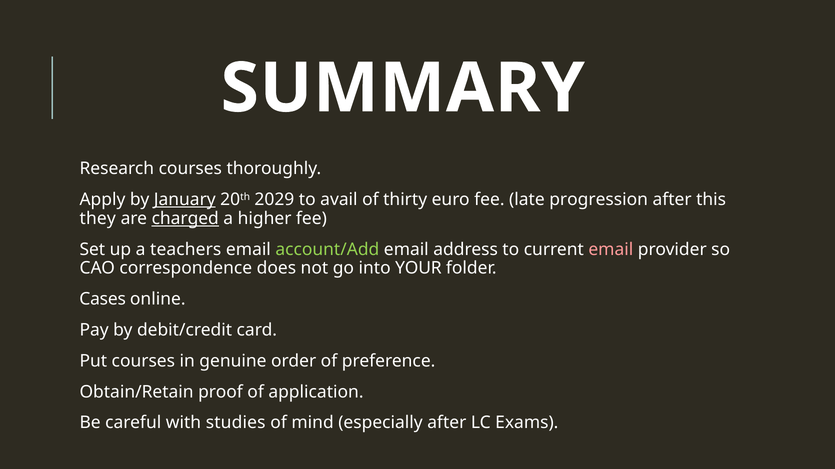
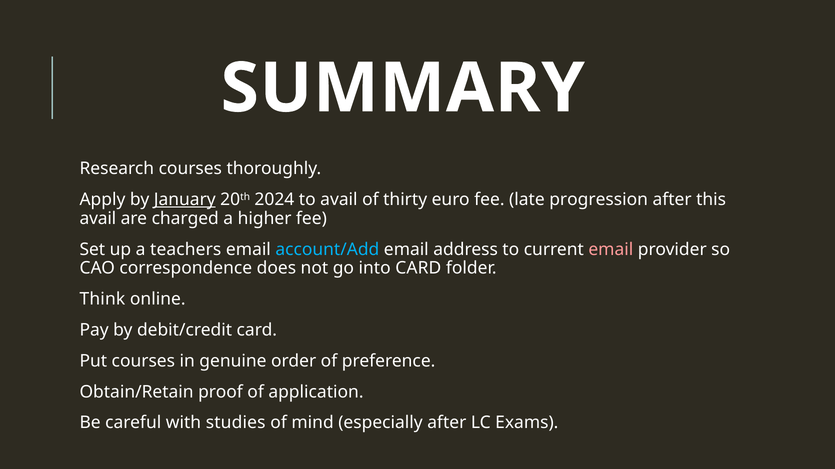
2029: 2029 -> 2024 (274, 200)
they: they -> avail (98, 219)
charged underline: present -> none (185, 219)
account/Add colour: light green -> light blue (327, 250)
into YOUR: YOUR -> CARD (418, 268)
Cases: Cases -> Think (102, 299)
